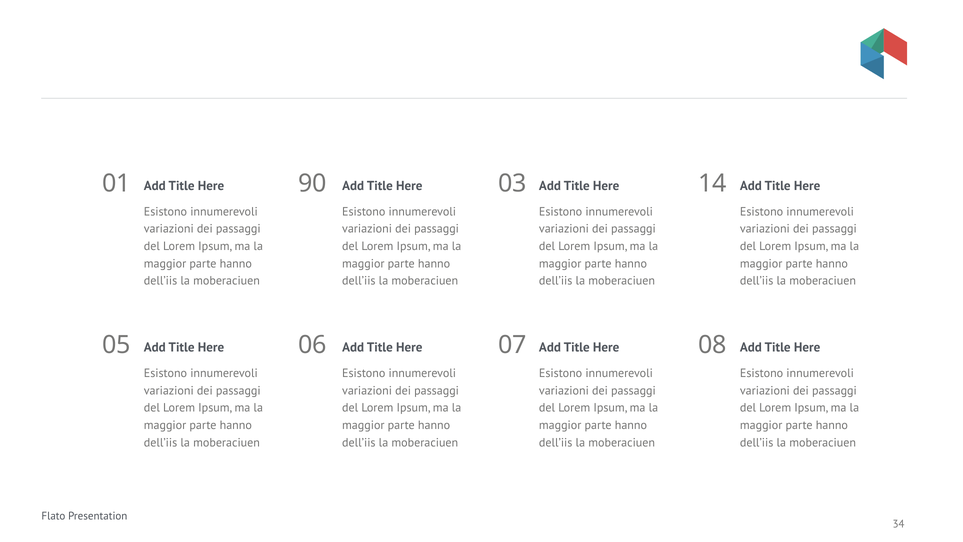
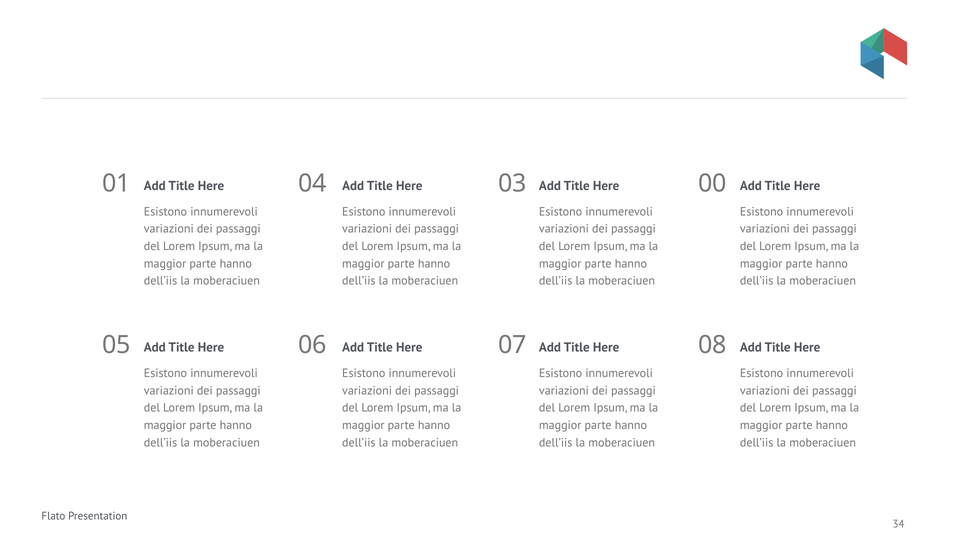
90: 90 -> 04 (312, 183)
14: 14 -> 00 (712, 183)
